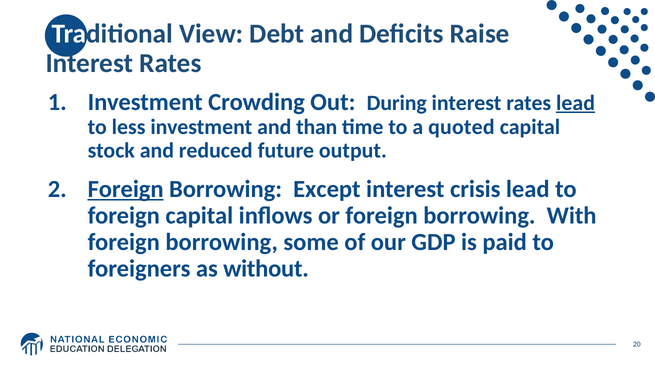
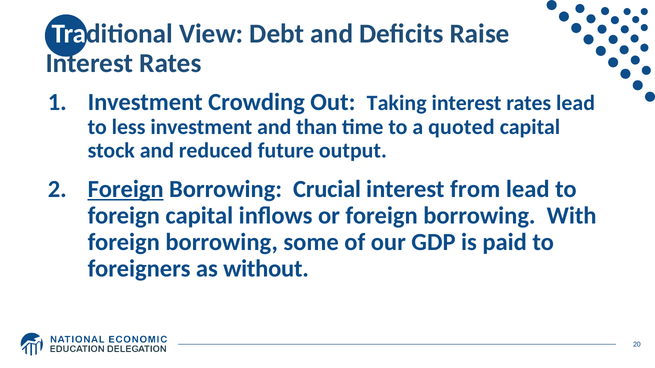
During: During -> Taking (397, 103)
lead underline: present -> none (576, 103)
Except: Except -> Crucial (327, 190)
crisis: crisis -> from (475, 190)
